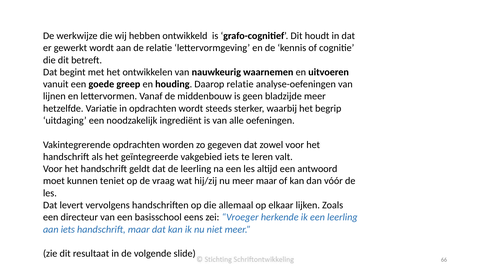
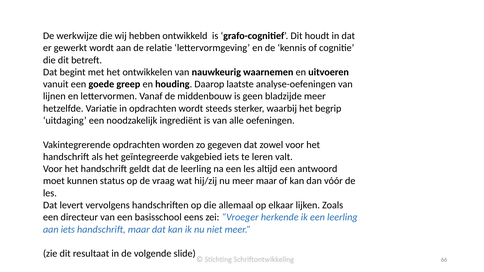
Daarop relatie: relatie -> laatste (240, 84)
teniet: teniet -> status (112, 181)
